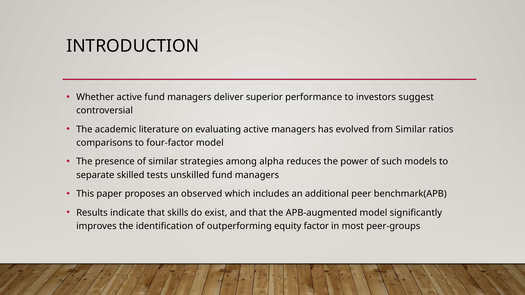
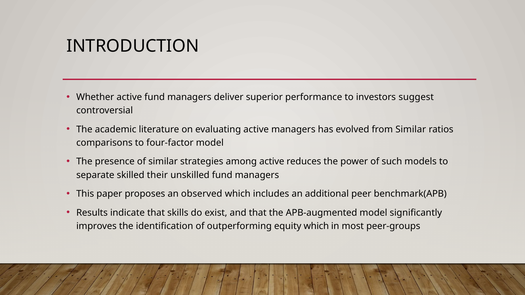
among alpha: alpha -> active (272, 162)
tests: tests -> their (157, 175)
equity factor: factor -> which (316, 226)
